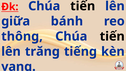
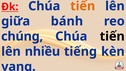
tiến colour: black -> orange (83, 6)
thông: thông -> chúng (22, 36)
trăng: trăng -> nhiều (42, 51)
